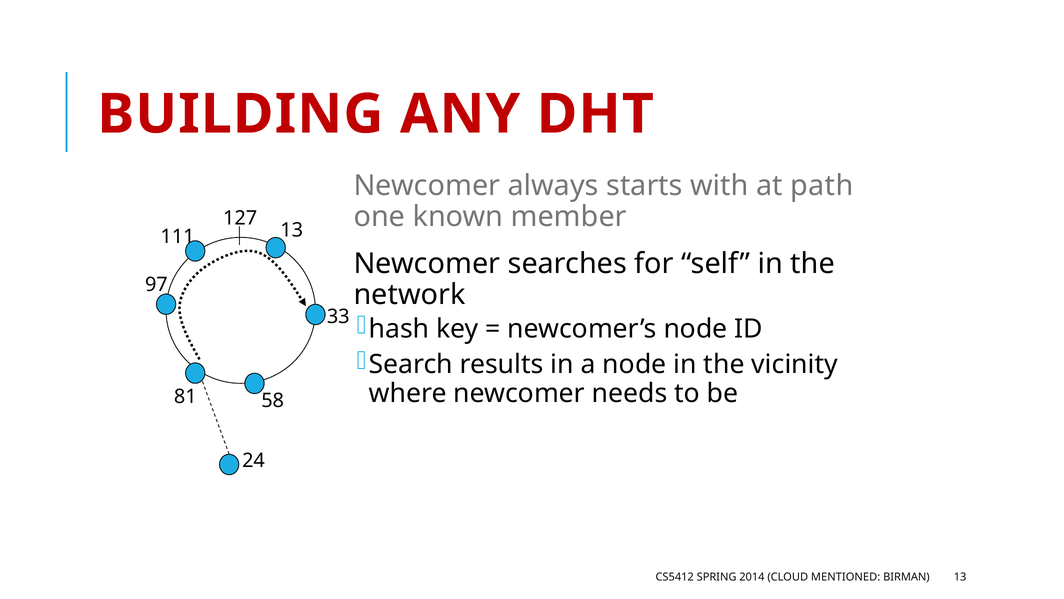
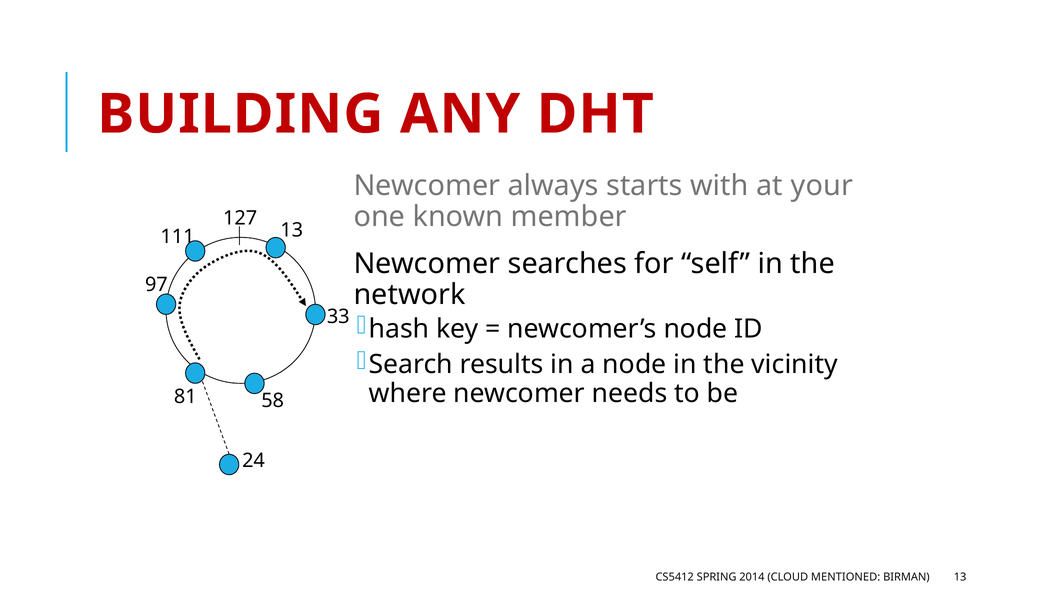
path: path -> your (822, 186)
